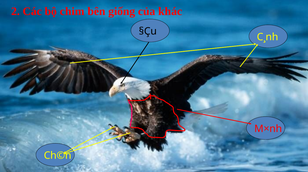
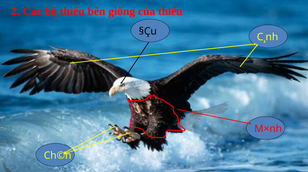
bộ chim: chim -> thiếu (72, 11)
của khác: khác -> thiếu (170, 11)
